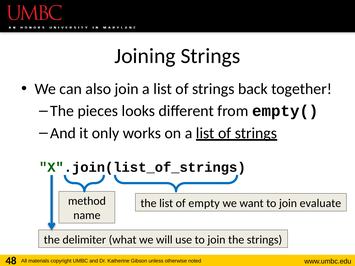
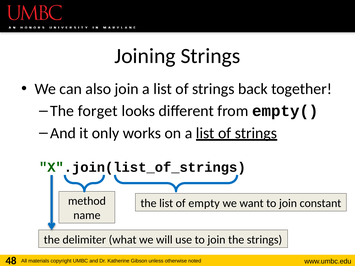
pieces: pieces -> forget (98, 111)
evaluate: evaluate -> constant (320, 203)
